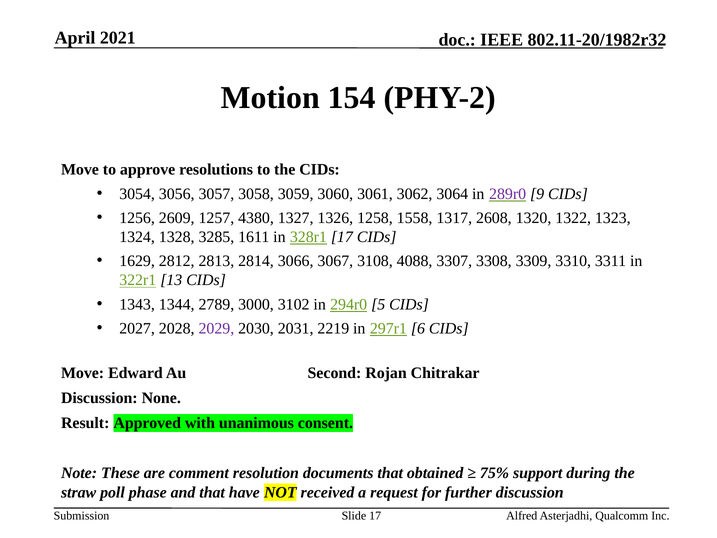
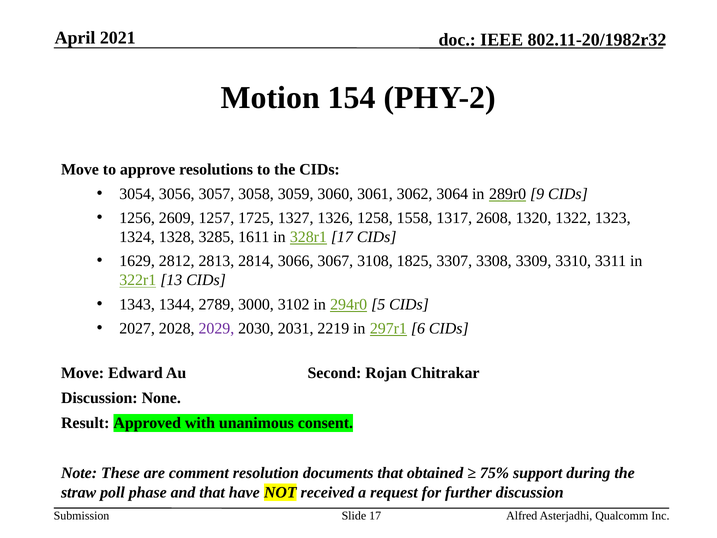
289r0 colour: purple -> black (508, 194)
4380: 4380 -> 1725 (256, 218)
4088: 4088 -> 1825 (415, 261)
